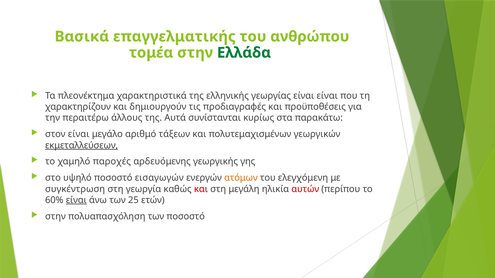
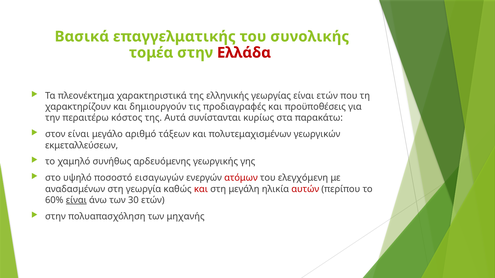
ανθρώπου: ανθρώπου -> συνολικής (310, 37)
Ελλάδα colour: green -> red (244, 53)
είναι είναι: είναι -> ετών (327, 96)
άλλους: άλλους -> κόστος (127, 118)
εκμεταλλεύσεων underline: present -> none (82, 146)
παροχές: παροχές -> συνήθως (112, 162)
ατόμων colour: orange -> red (241, 178)
συγκέντρωση: συγκέντρωση -> αναδασμένων (75, 189)
25: 25 -> 30 (133, 200)
των ποσοστό: ποσοστό -> μηχανής (186, 217)
